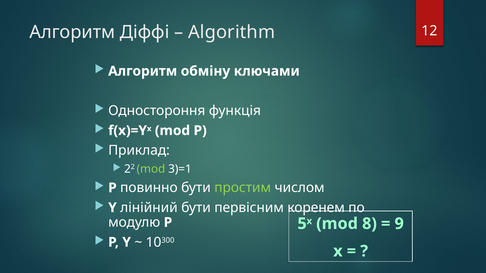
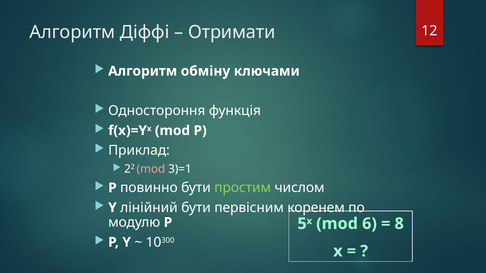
Algorithm: Algorithm -> Отримати (232, 32)
mod colour: light green -> pink (151, 169)
8: 8 -> 6 (369, 224)
9: 9 -> 8 (399, 224)
